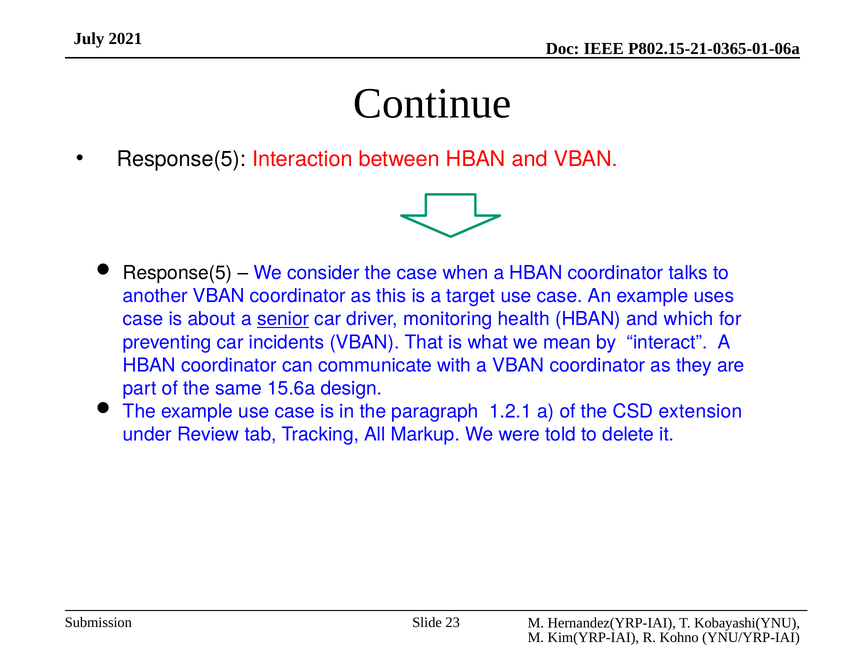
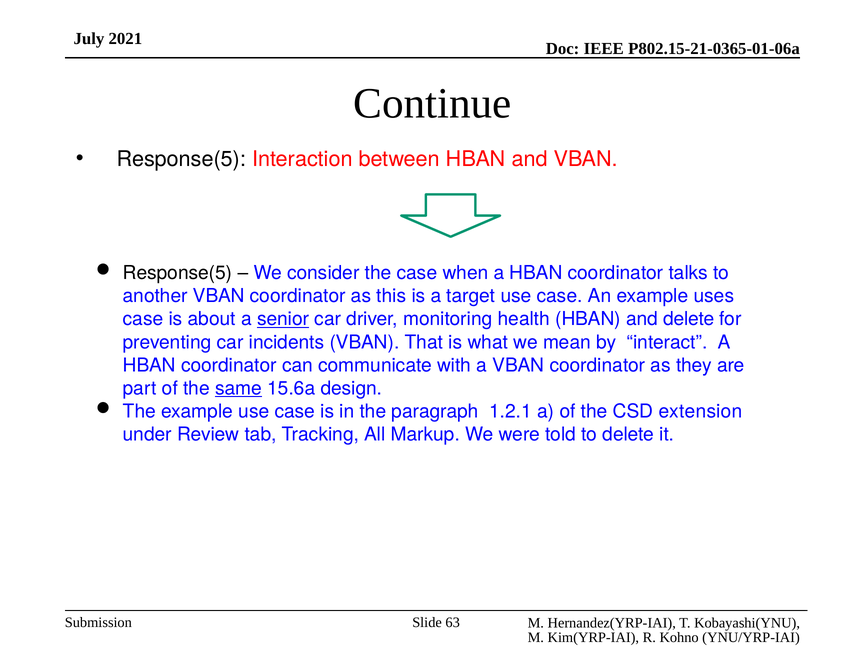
and which: which -> delete (689, 319)
same underline: none -> present (238, 388)
23: 23 -> 63 (453, 622)
